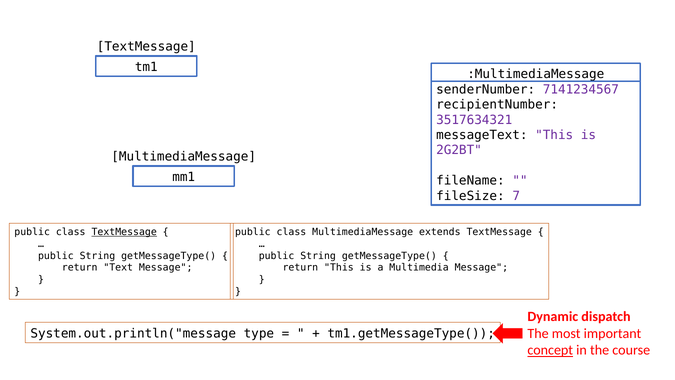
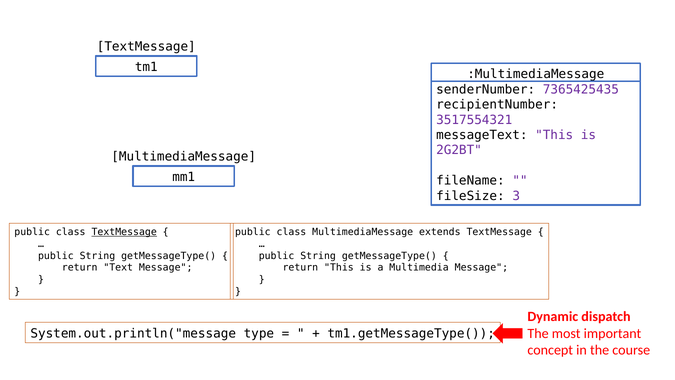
7141234567: 7141234567 -> 7365425435 (581, 89)
3517634321: 3517634321 -> 3517554321 (474, 120)
7: 7 -> 3 (516, 196)
concept underline: present -> none (550, 350)
